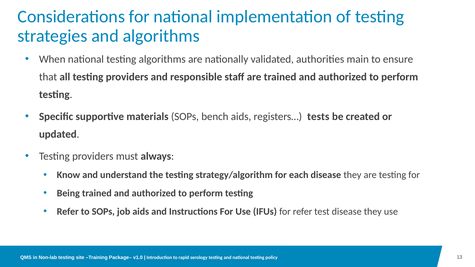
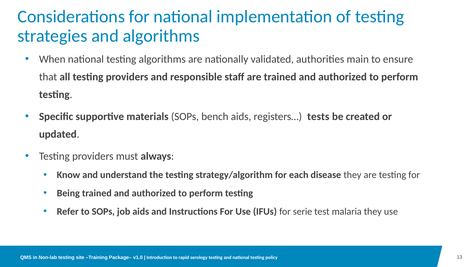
for refer: refer -> serie (303, 212)
test disease: disease -> malaria (347, 212)
